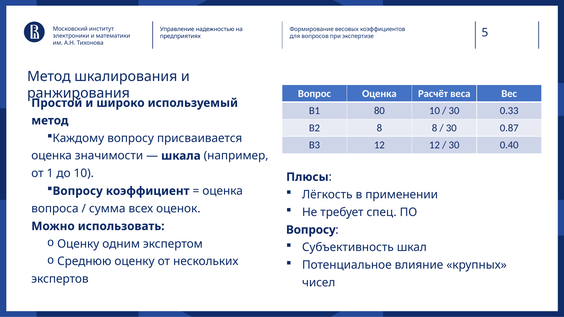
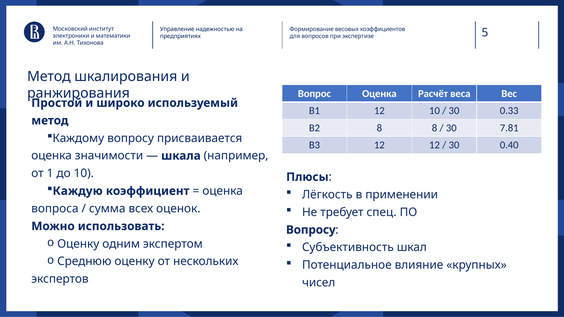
В1 80: 80 -> 12 (379, 111)
0.87: 0.87 -> 7.81 (509, 128)
Вопросу: Вопросу -> Каждую (78, 191)
